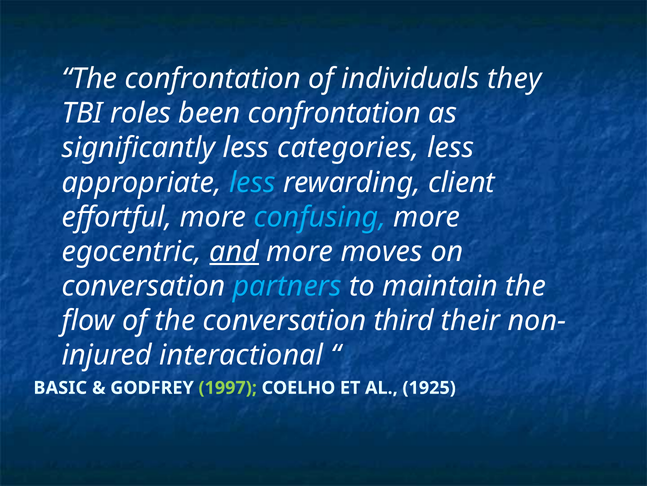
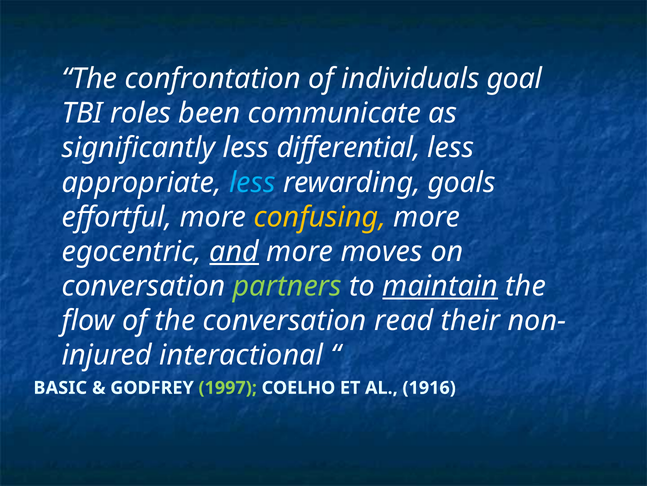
they: they -> goal (514, 79)
been confrontation: confrontation -> communicate (334, 113)
categories: categories -> differential (349, 148)
client: client -> goals (462, 182)
confusing colour: light blue -> yellow (320, 217)
partners colour: light blue -> light green (287, 286)
maintain underline: none -> present (440, 286)
third: third -> read (404, 320)
1925: 1925 -> 1916 (429, 387)
